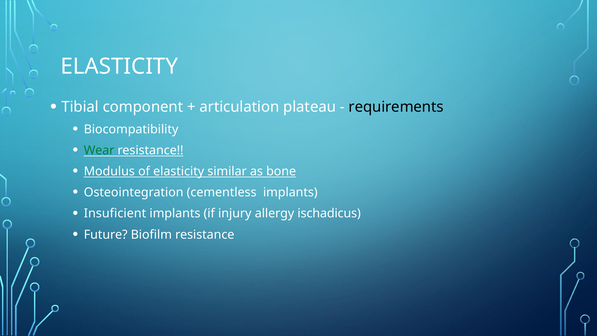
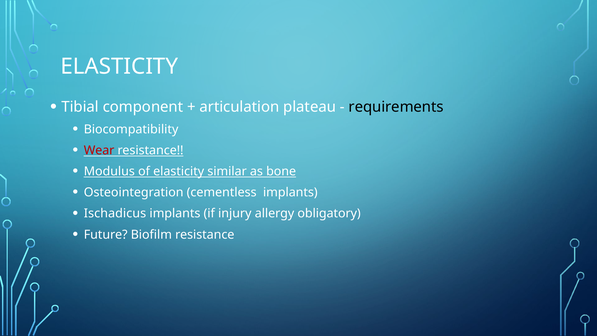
Wear colour: green -> red (99, 150)
Insuficient: Insuficient -> Ischadicus (115, 213)
ischadicus: ischadicus -> obligatory (329, 213)
